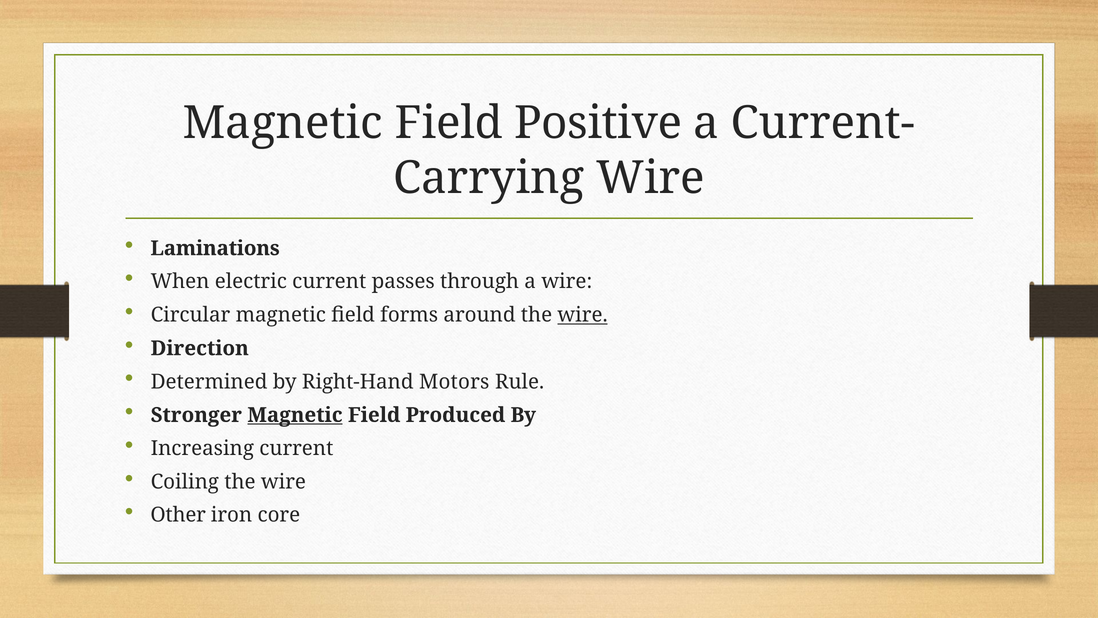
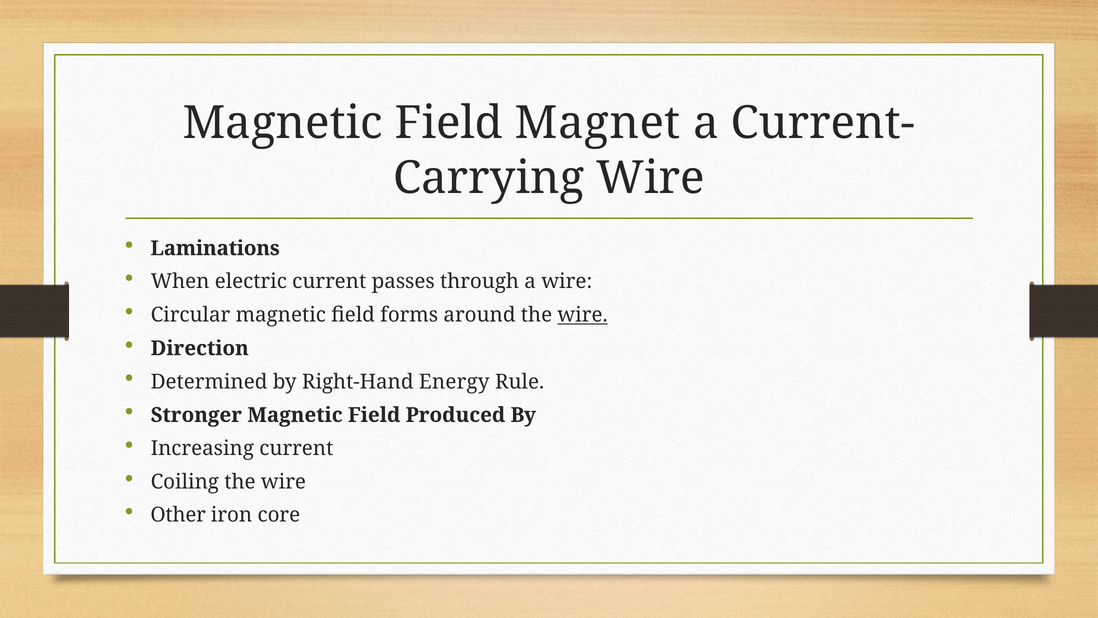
Positive: Positive -> Magnet (598, 123)
Motors: Motors -> Energy (454, 382)
Magnetic underline: present -> none (295, 415)
